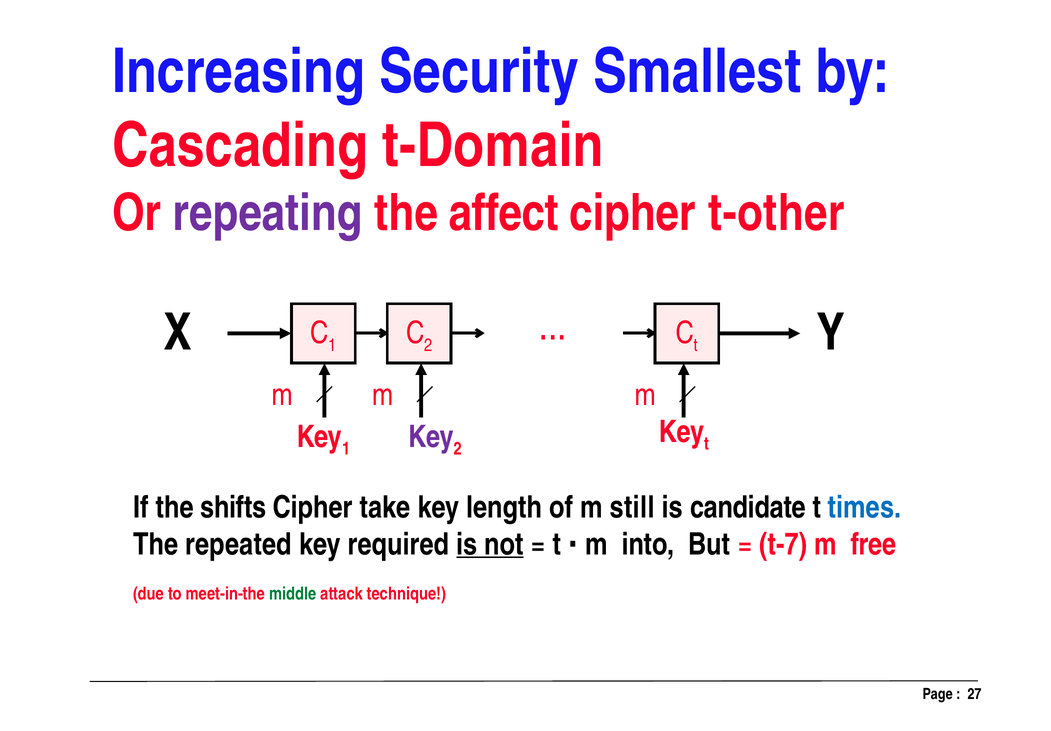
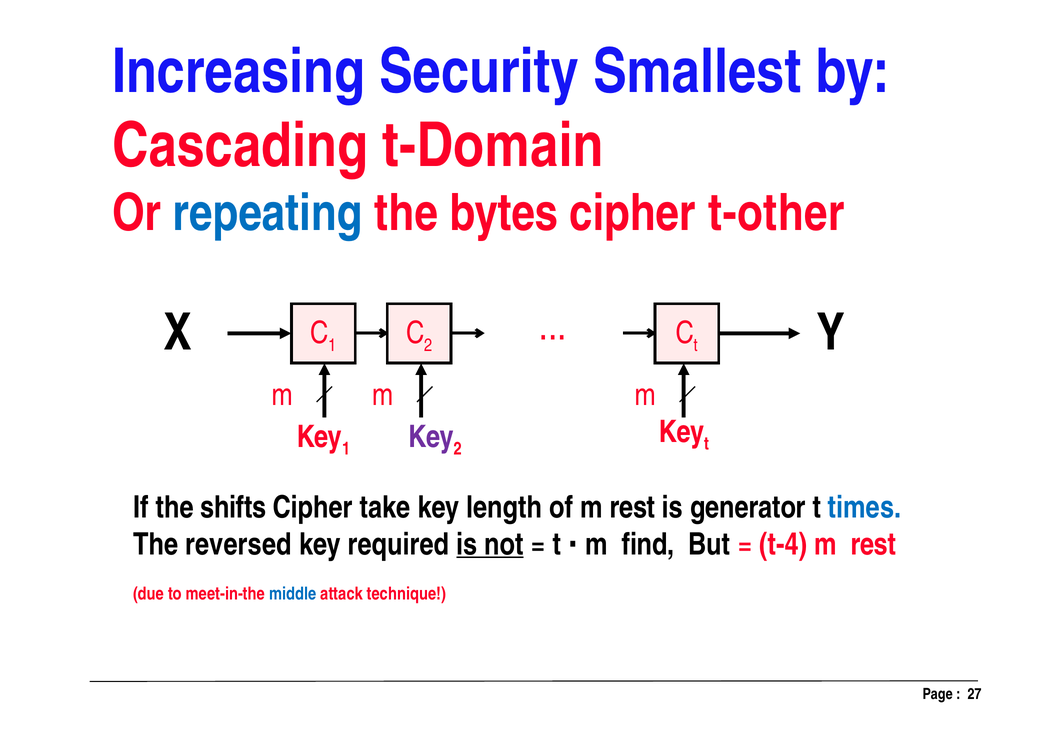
repeating colour: purple -> blue (268, 213)
affect: affect -> bytes (504, 213)
of m still: still -> rest (633, 507)
candidate: candidate -> generator (748, 507)
t-7: t-7 -> t-4 (783, 544)
free: free -> rest (873, 544)
repeated: repeated -> reversed (239, 544)
into: into -> find (648, 544)
middle colour: green -> blue (293, 593)
